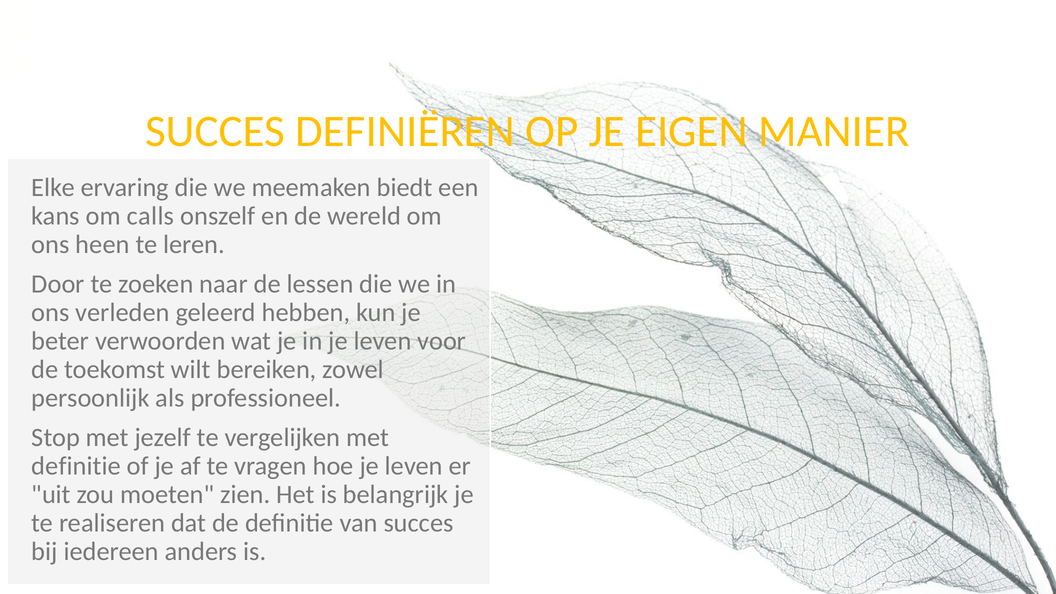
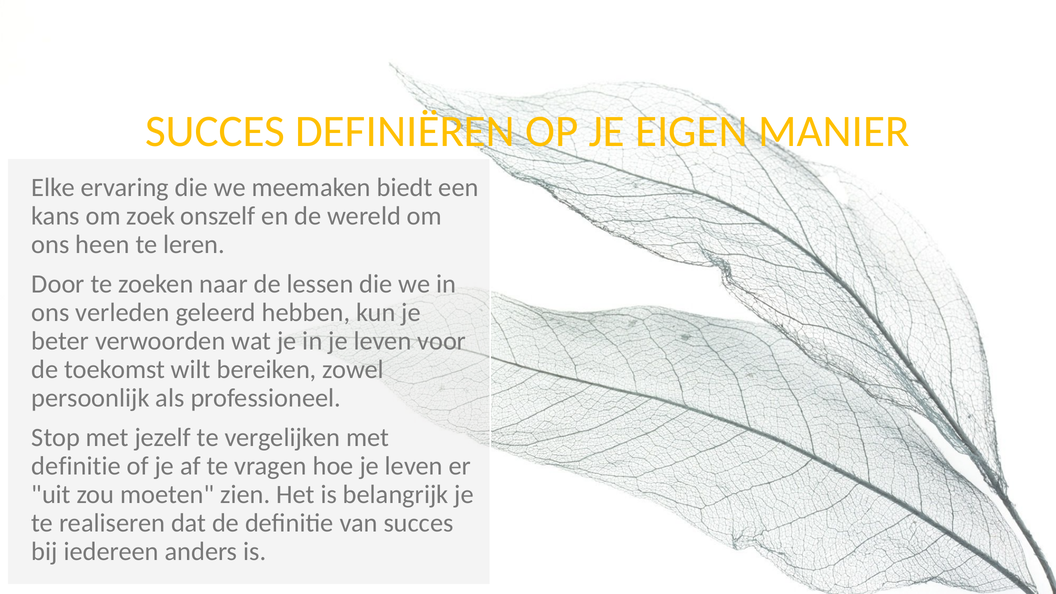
calls: calls -> zoek (151, 216)
